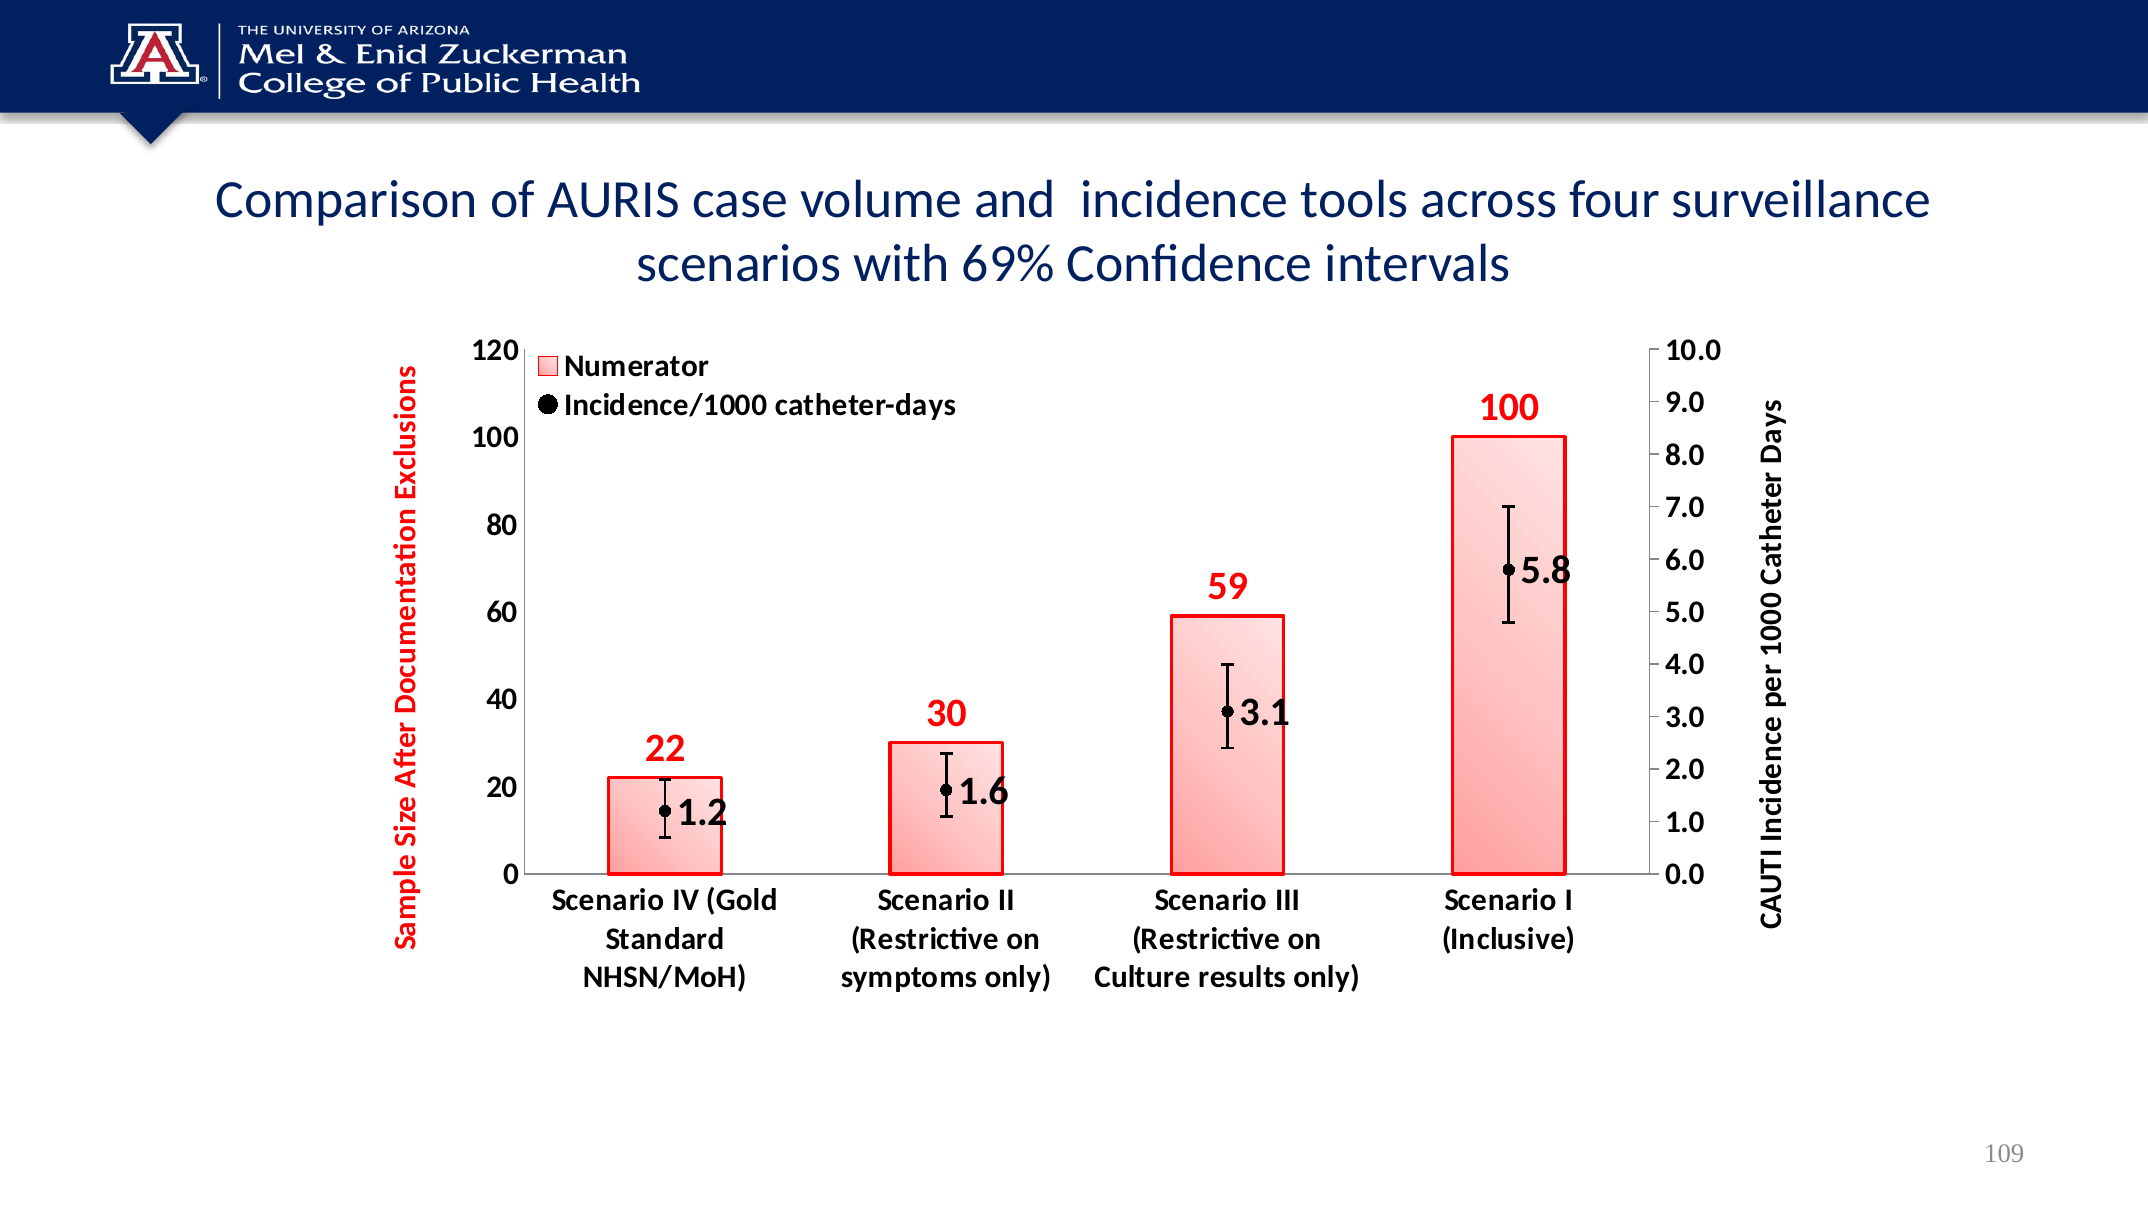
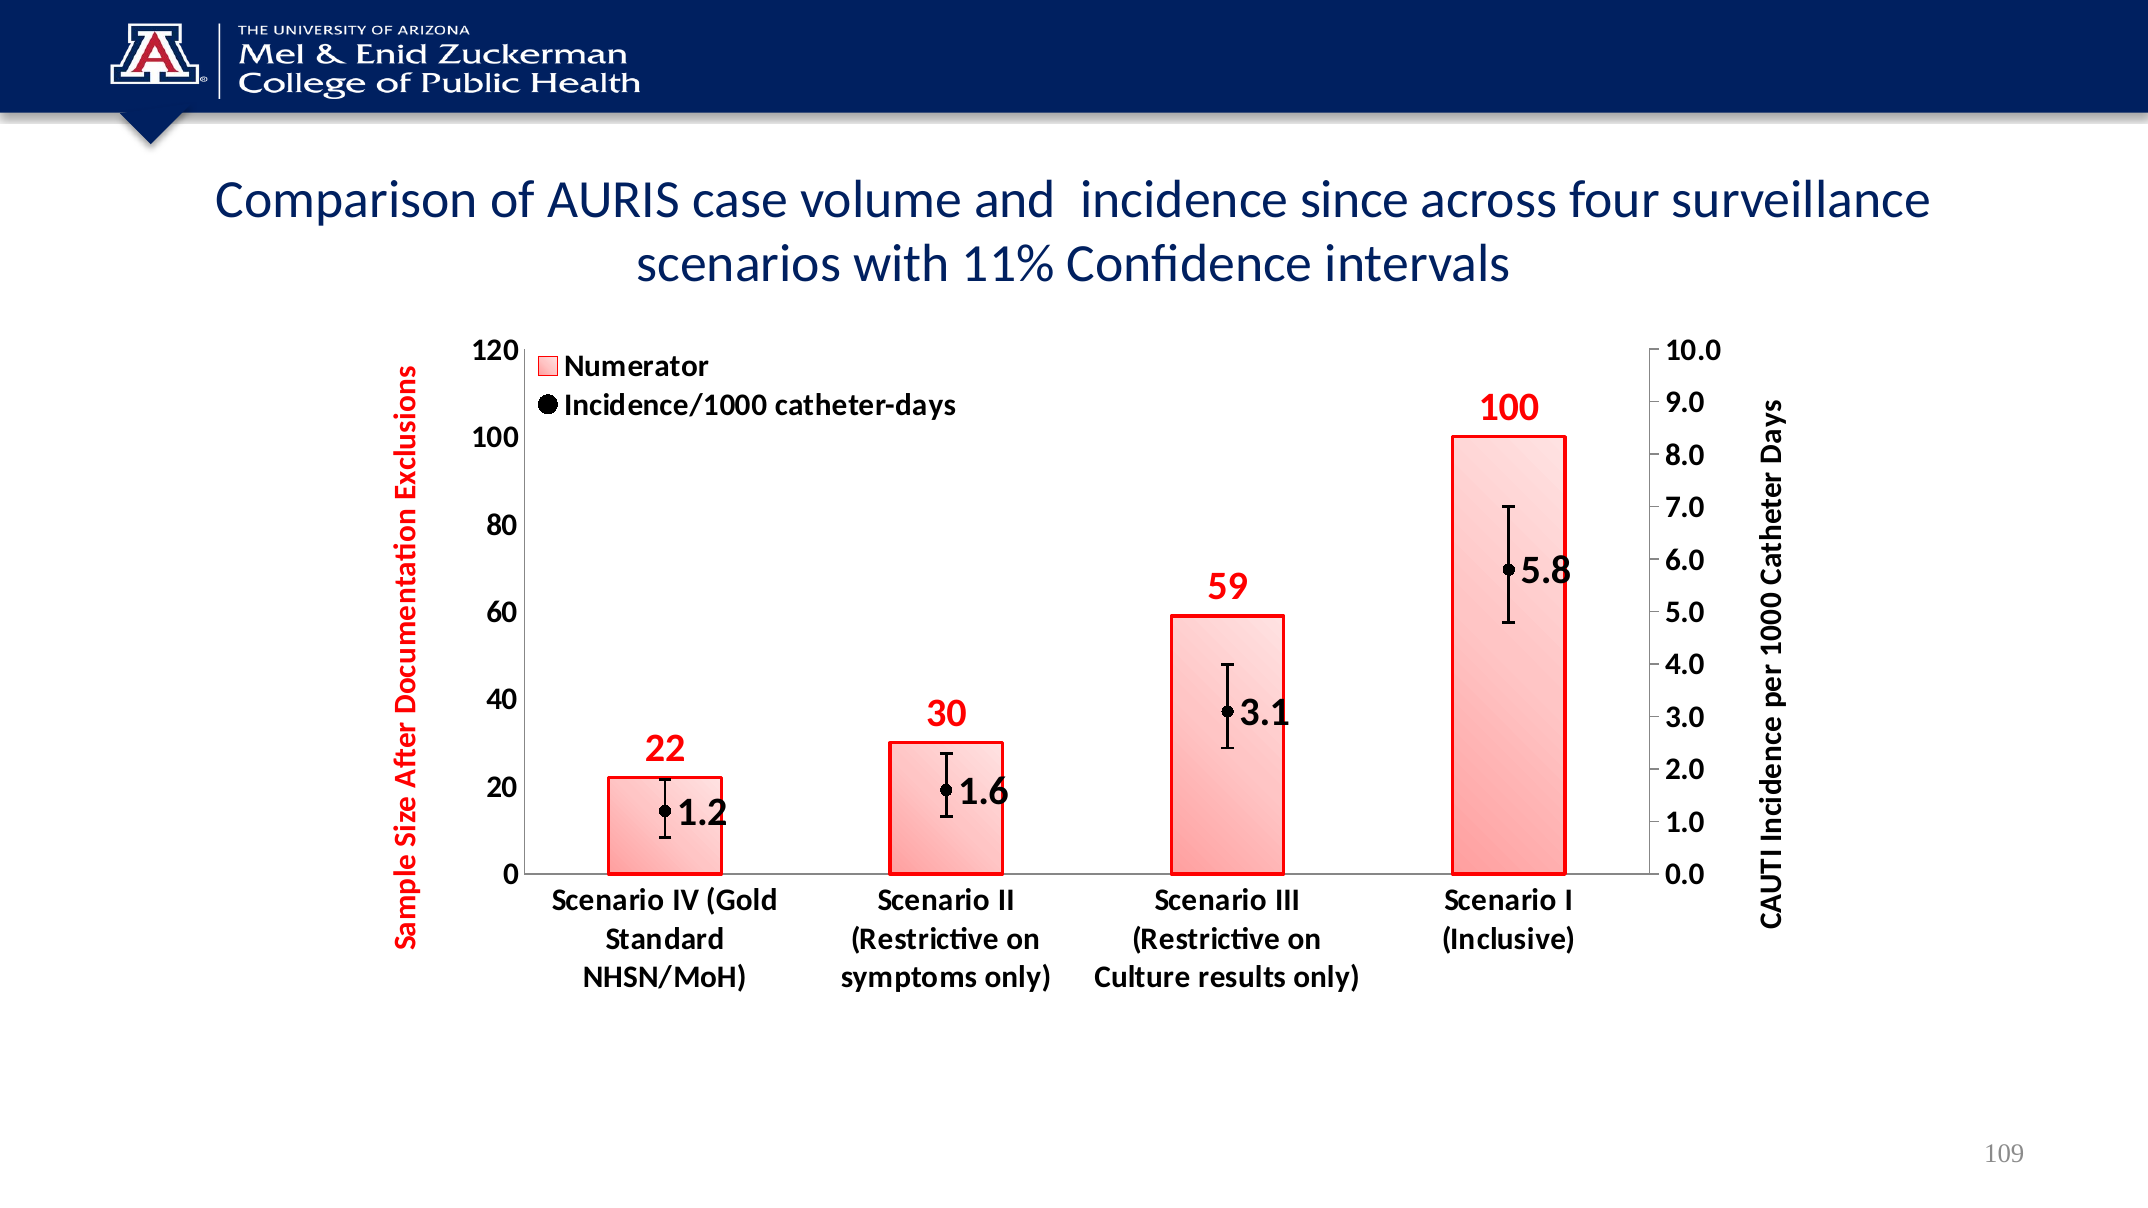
tools: tools -> since (1355, 200)
69%: 69% -> 11% (1008, 264)
